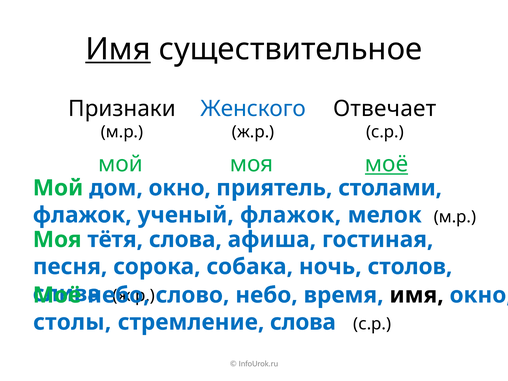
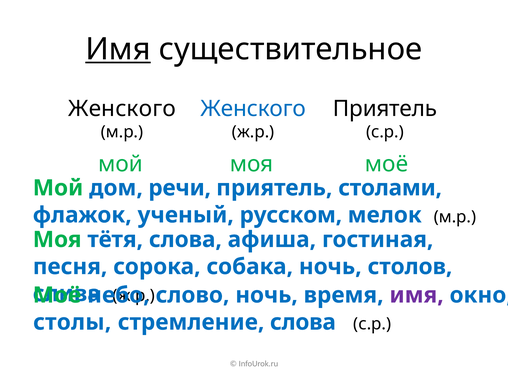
Признаки: Признаки -> Женского (122, 109)
Отвечает: Отвечает -> Приятель (385, 109)
моё underline: present -> none (387, 164)
дом окно: окно -> речи (180, 188)
ученый флажок: флажок -> русском (291, 215)
слово небо: небо -> ночь (267, 295)
имя colour: black -> purple (417, 295)
